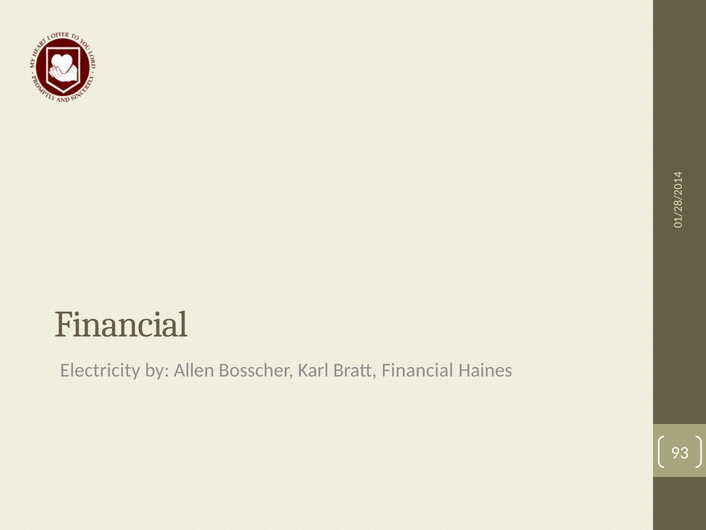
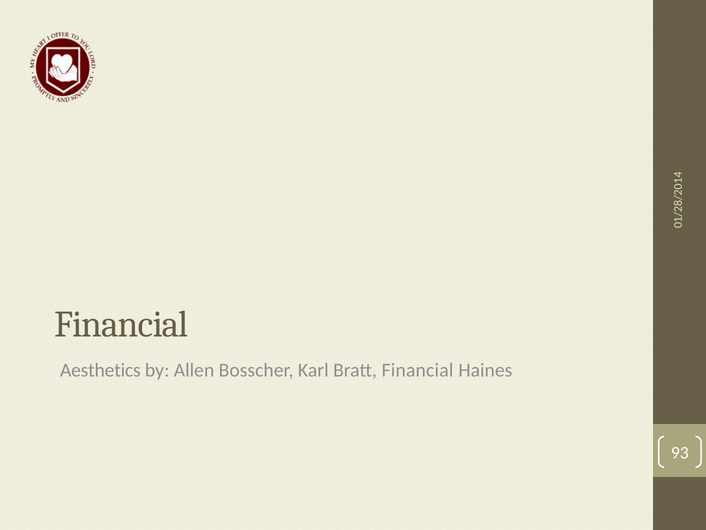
Electricity: Electricity -> Aesthetics (100, 370)
